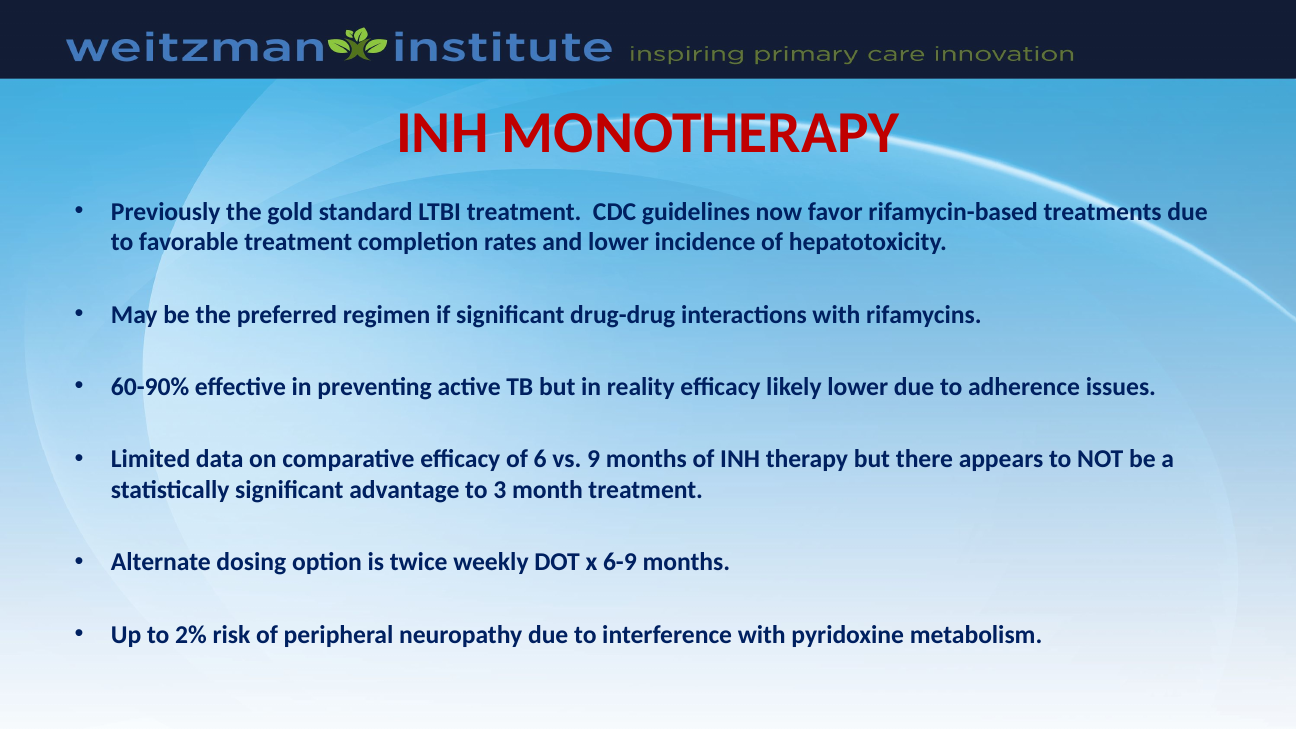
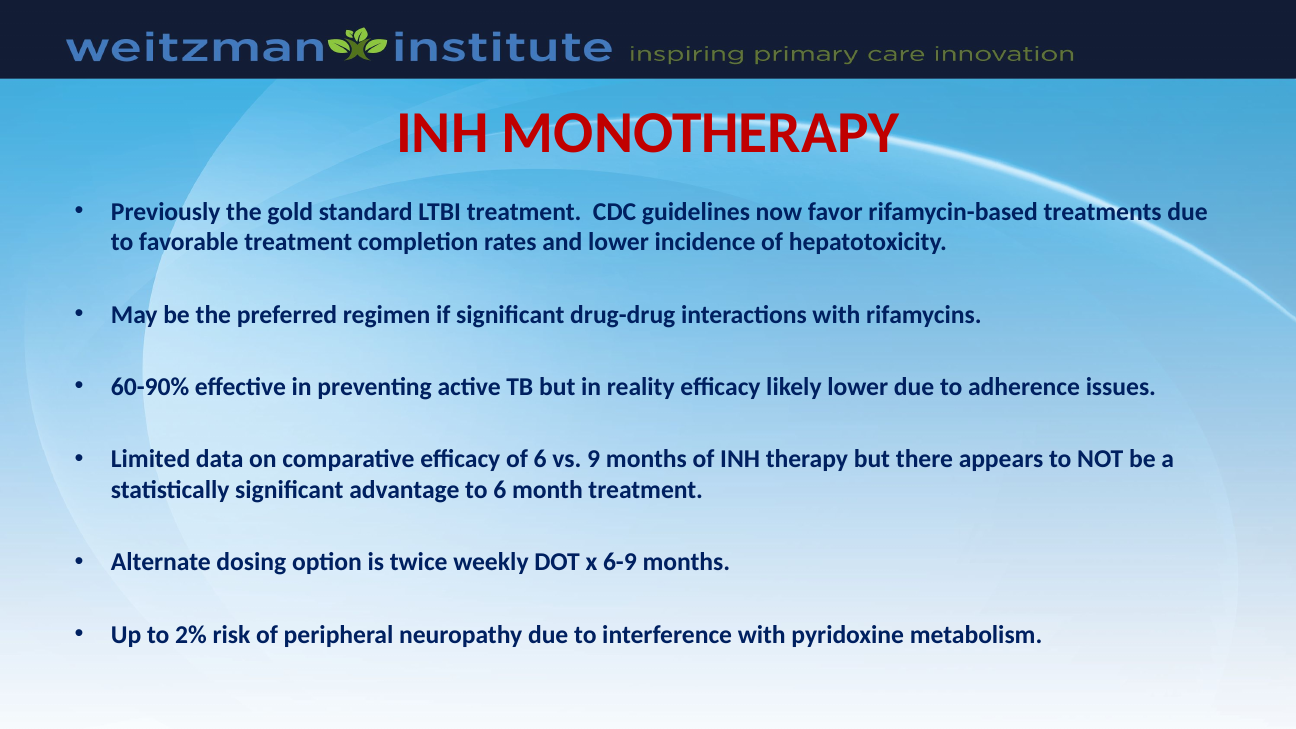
to 3: 3 -> 6 (500, 490)
